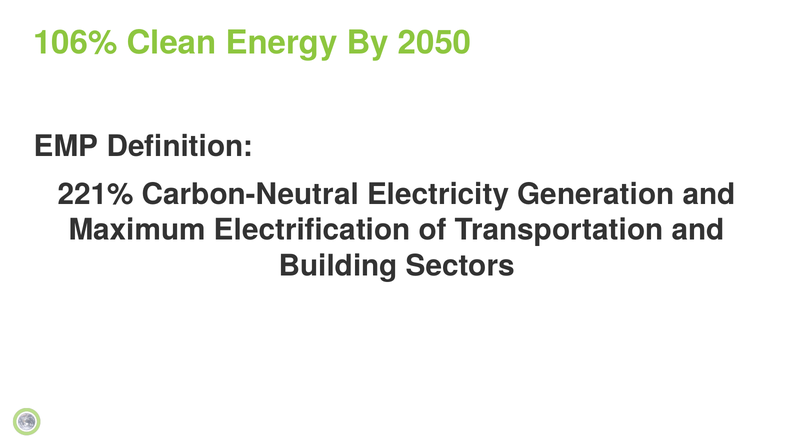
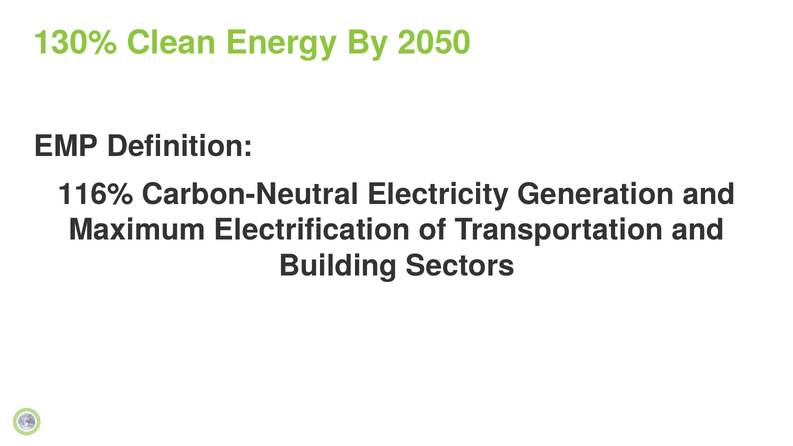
106%: 106% -> 130% (75, 43)
221%: 221% -> 116% (96, 195)
